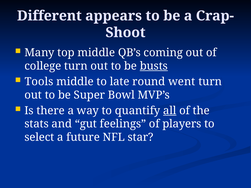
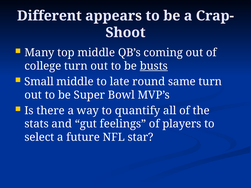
Tools: Tools -> Small (39, 82)
went: went -> same (182, 82)
all underline: present -> none (170, 111)
